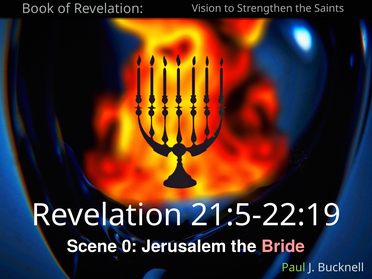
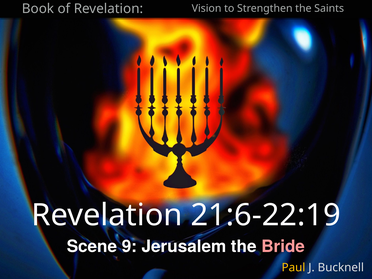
21:5-22:19: 21:5-22:19 -> 21:6-22:19 (266, 215)
0: 0 -> 9 (129, 246)
Paul colour: light green -> yellow (293, 267)
